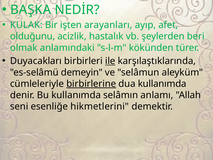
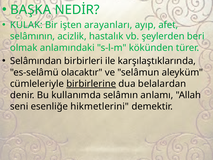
olduğunu: olduğunu -> selâmının (33, 36)
Duyacakları: Duyacakları -> Selâmından (36, 61)
ile underline: present -> none (110, 61)
demeyin: demeyin -> olacaktır (82, 72)
dua kullanımda: kullanımda -> belalardan (162, 84)
